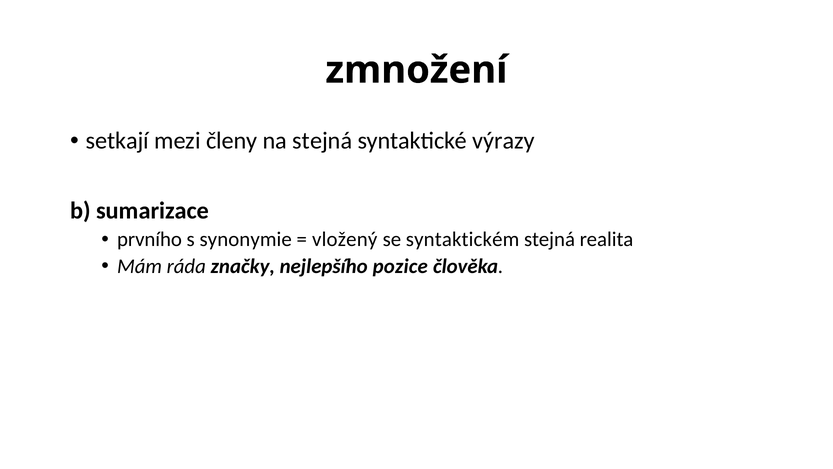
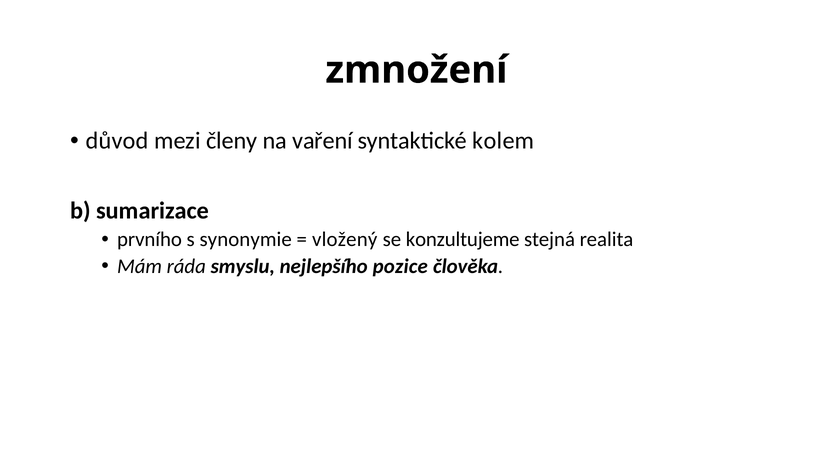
setkají: setkají -> důvod (117, 141)
na stejná: stejná -> vaření (322, 141)
výrazy: výrazy -> kolem (503, 141)
syntaktickém: syntaktickém -> konzultujeme (463, 239)
značky: značky -> smyslu (243, 266)
